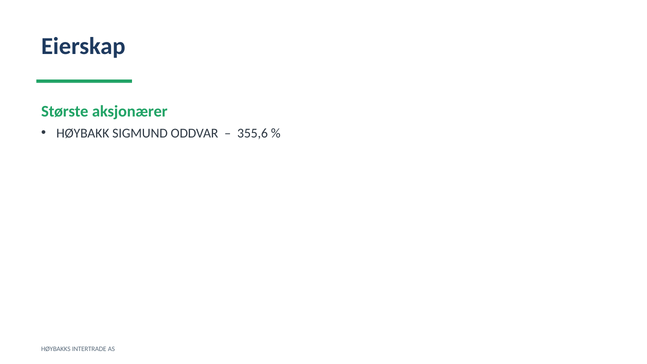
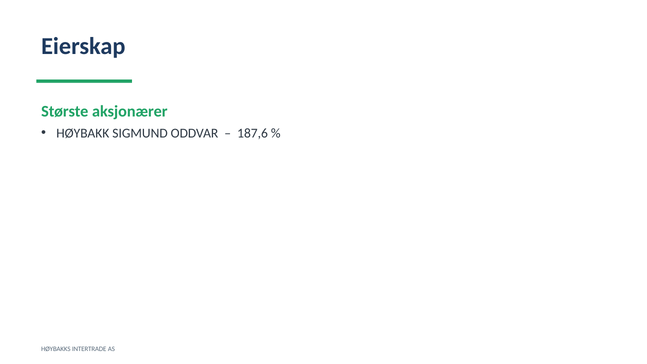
355,6: 355,6 -> 187,6 (253, 133)
